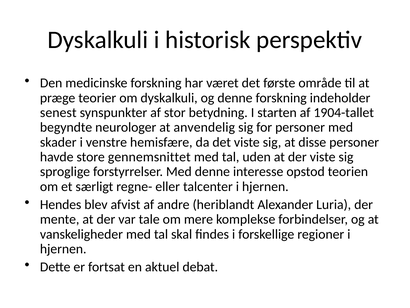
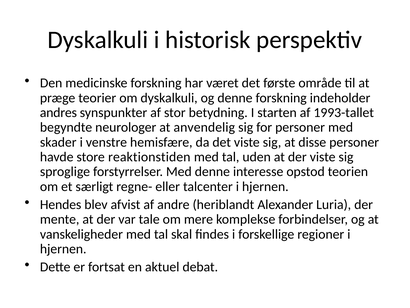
senest: senest -> andres (58, 112)
1904-tallet: 1904-tallet -> 1993-tallet (344, 112)
gennemsnittet: gennemsnittet -> reaktionstiden (149, 157)
